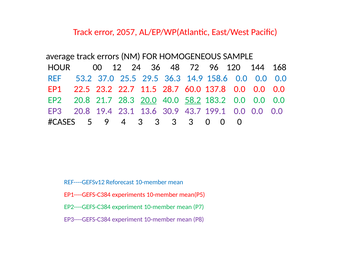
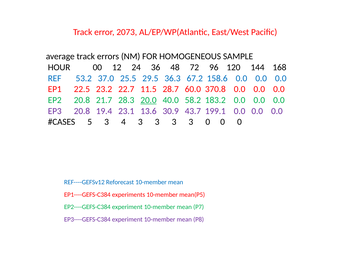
2057: 2057 -> 2073 (127, 32)
14.9: 14.9 -> 67.2 (195, 78)
137.8: 137.8 -> 370.8 (215, 89)
58.2 underline: present -> none (193, 100)
5 9: 9 -> 3 (107, 122)
